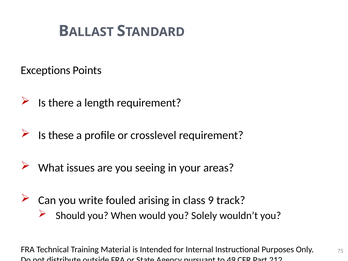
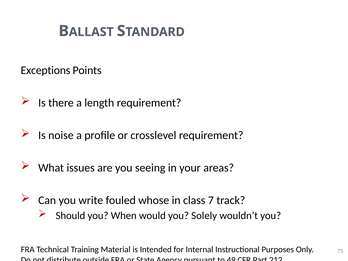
these: these -> noise (61, 135)
arising: arising -> whose (154, 200)
9: 9 -> 7 (211, 200)
